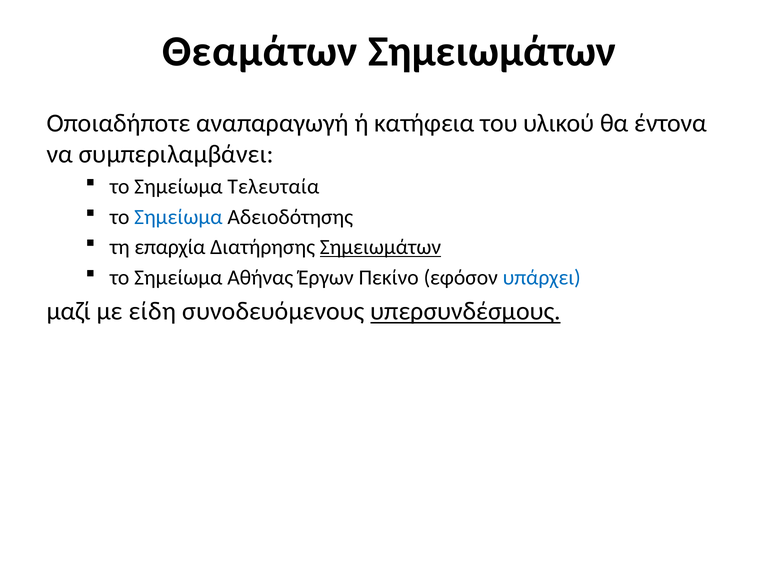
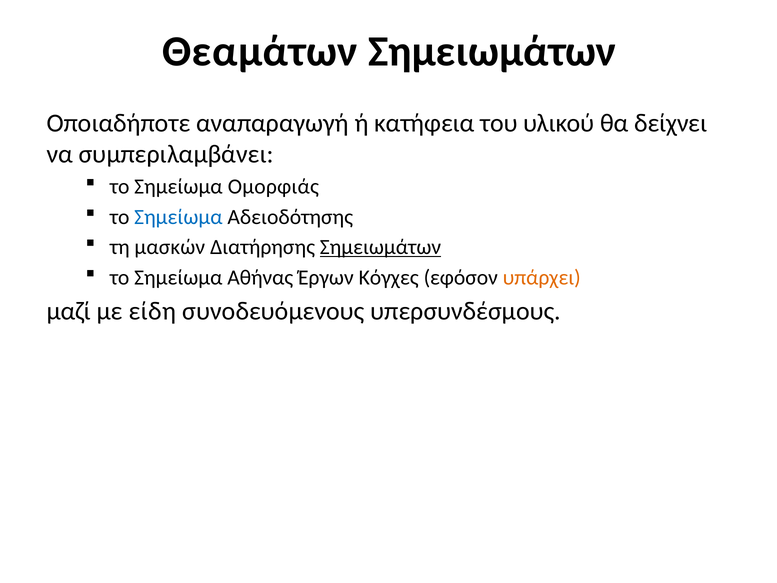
έντονα: έντονα -> δείχνει (671, 123)
Τελευταία: Τελευταία -> Ομορφιάς (273, 187)
επαρχία: επαρχία -> μασκών (170, 247)
Πεκίνο: Πεκίνο -> Κόγχες (389, 277)
υπάρχει colour: blue -> orange (542, 277)
υπερσυνδέσμους underline: present -> none (466, 311)
